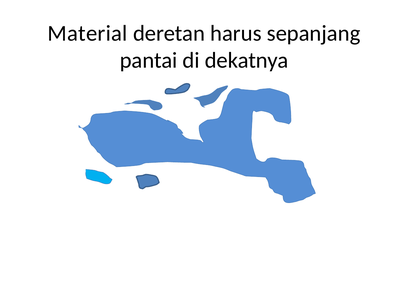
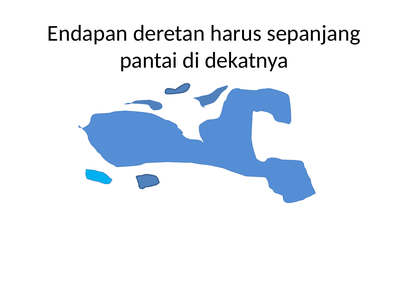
Material: Material -> Endapan (88, 33)
